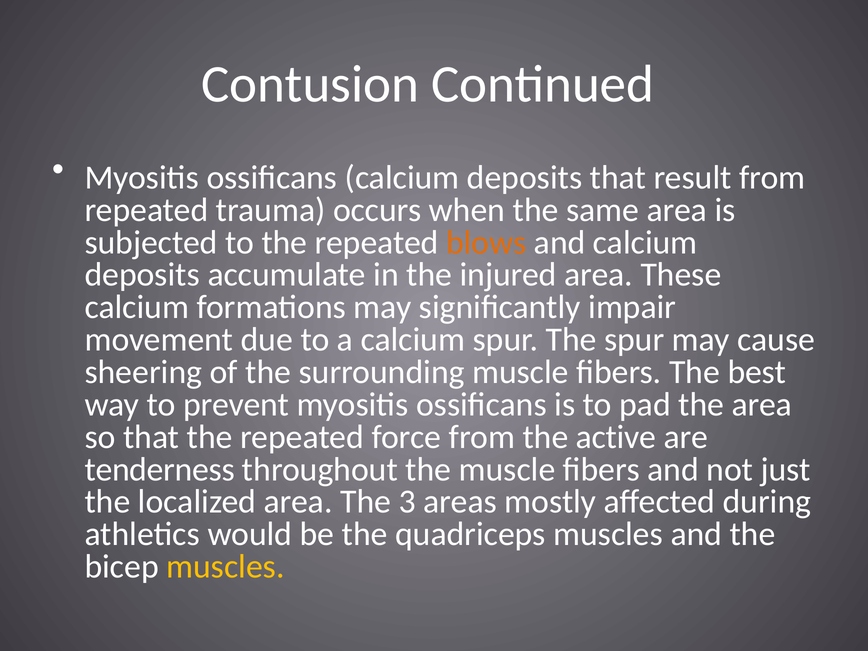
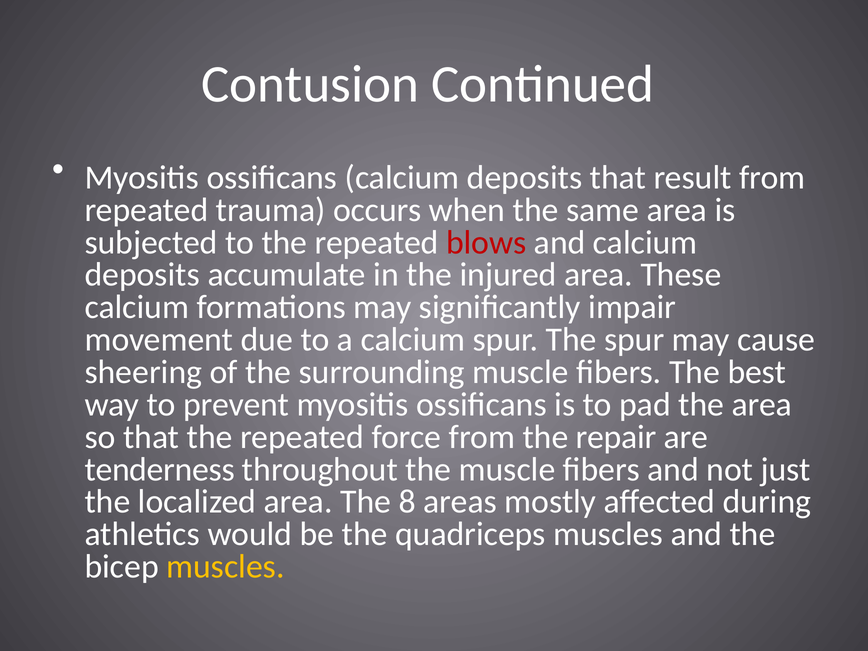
blows colour: orange -> red (486, 242)
active: active -> repair (616, 437)
3: 3 -> 8 (407, 502)
